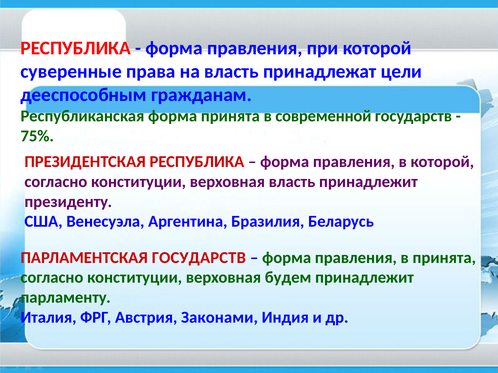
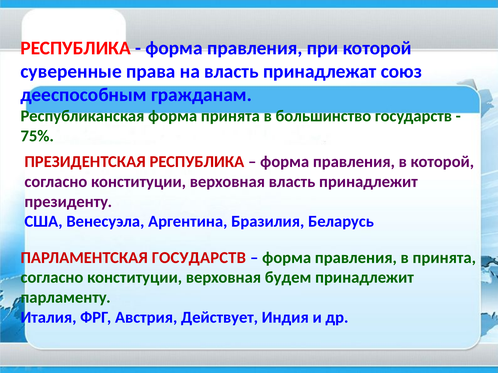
цели: цели -> союз (401, 72)
современной: современной -> большинство (323, 116)
Законами: Законами -> Действует (220, 318)
